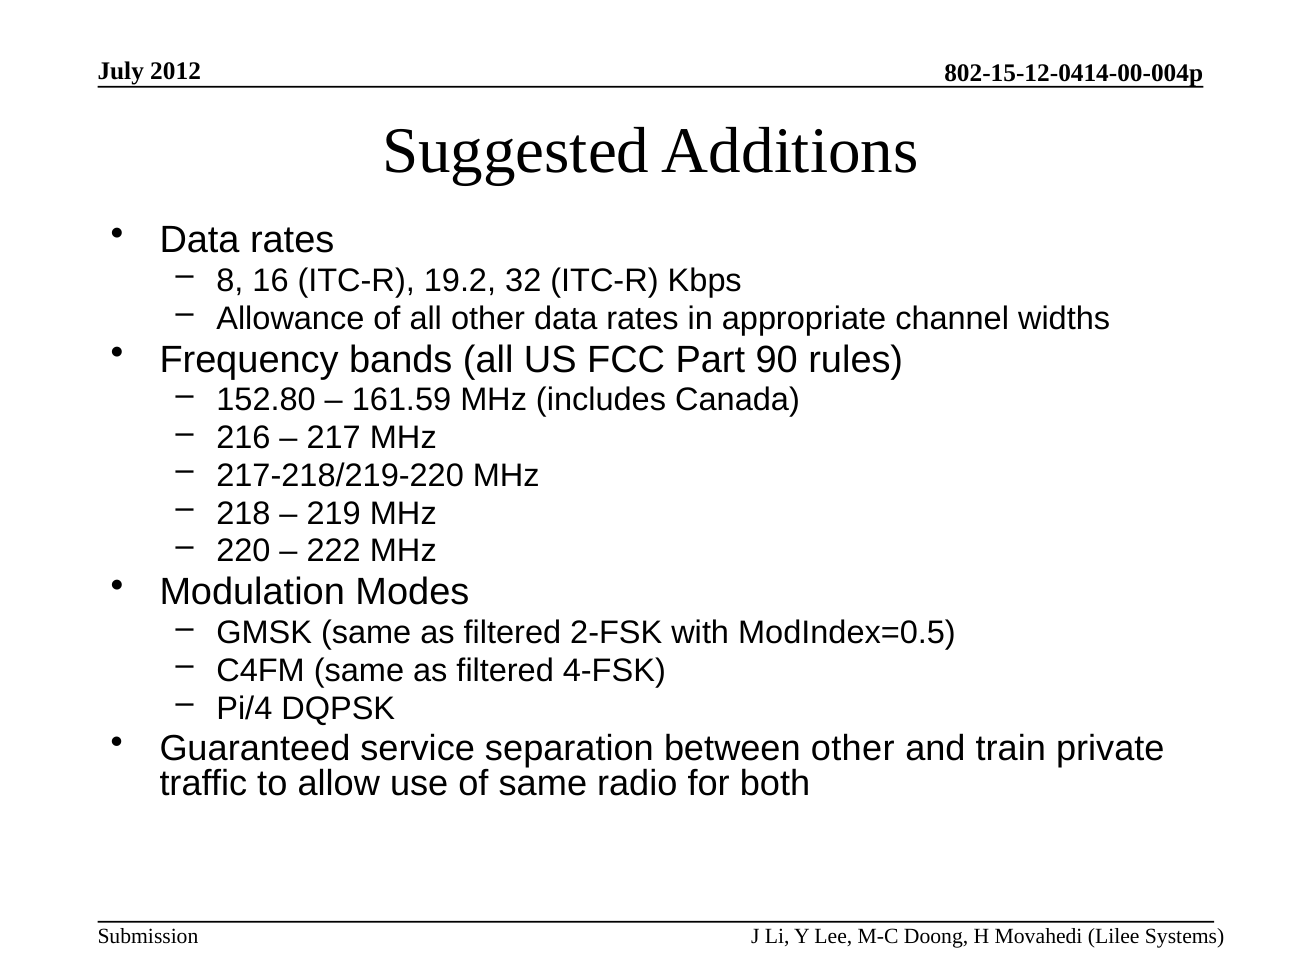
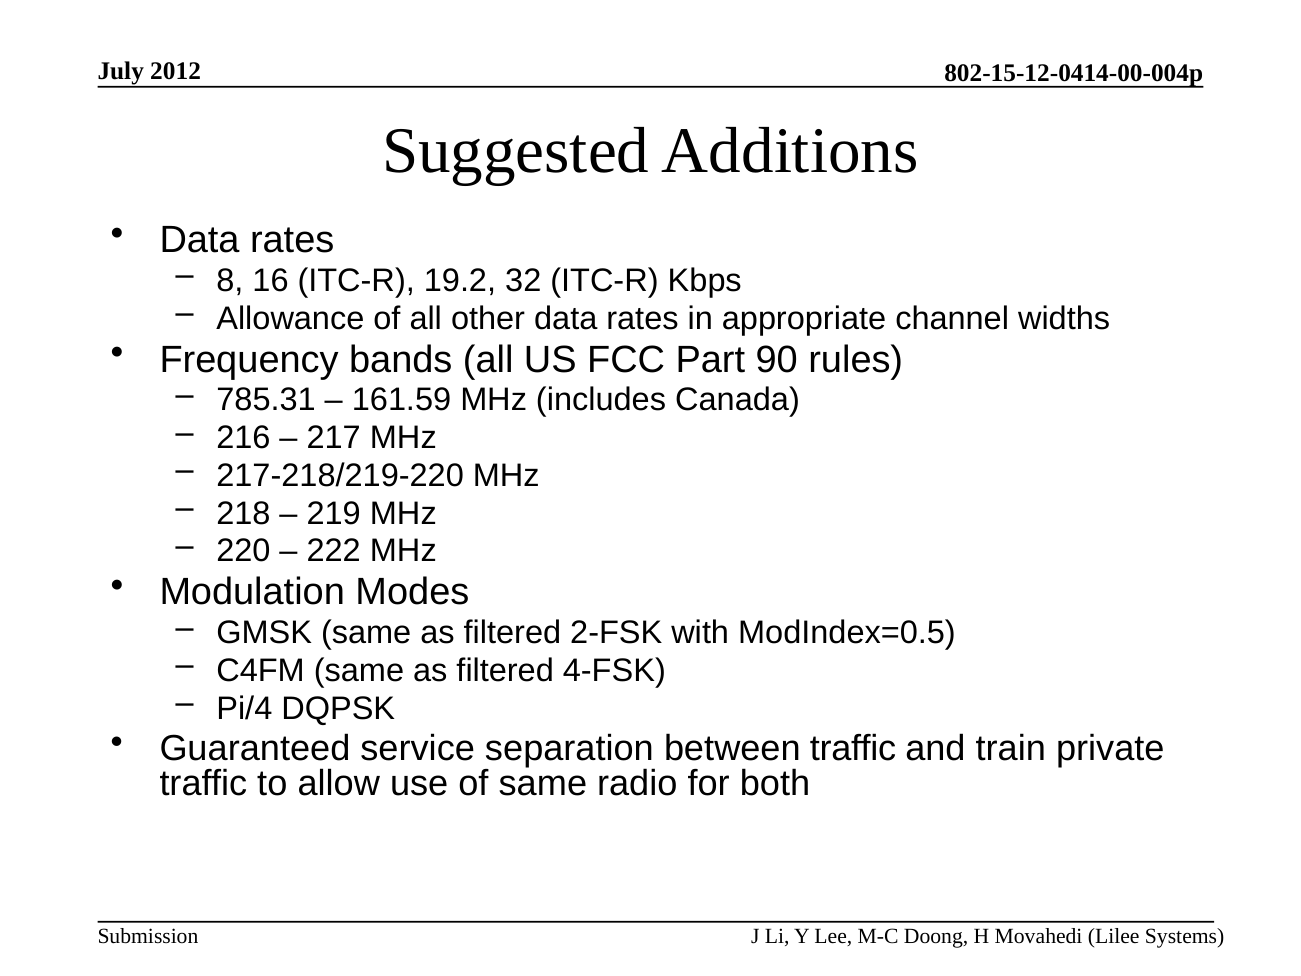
152.80: 152.80 -> 785.31 (266, 400)
between other: other -> traffic (853, 748)
